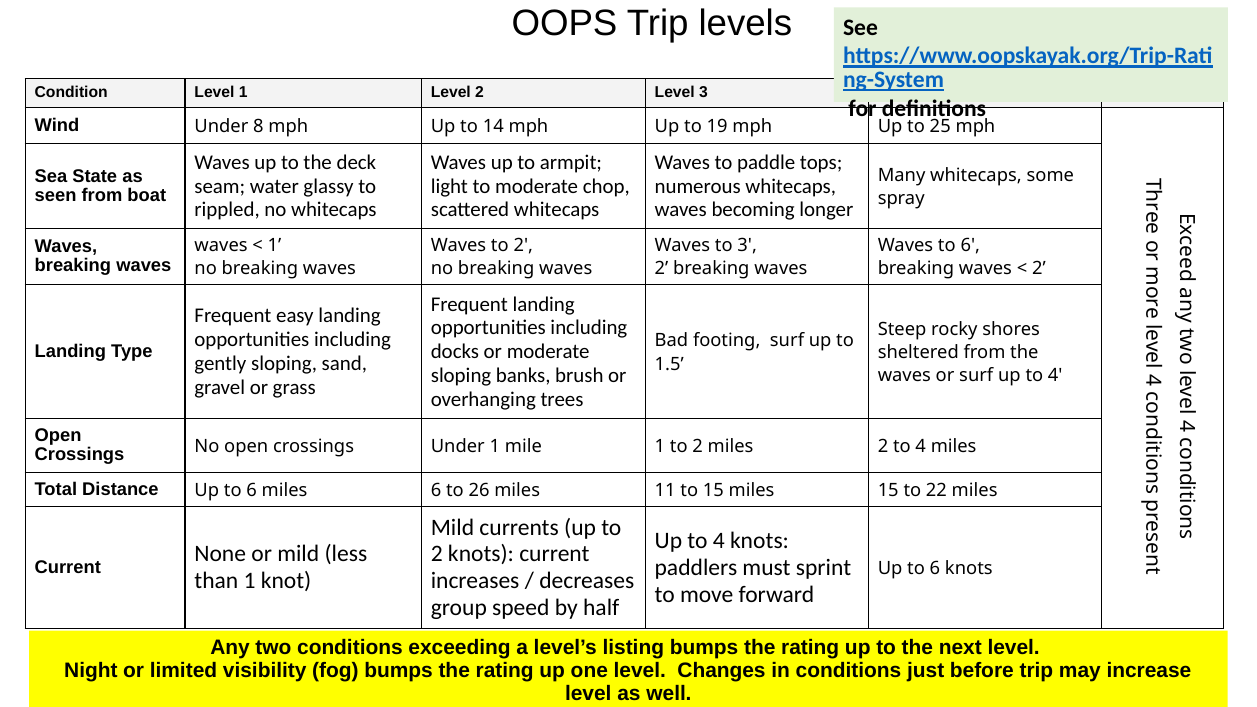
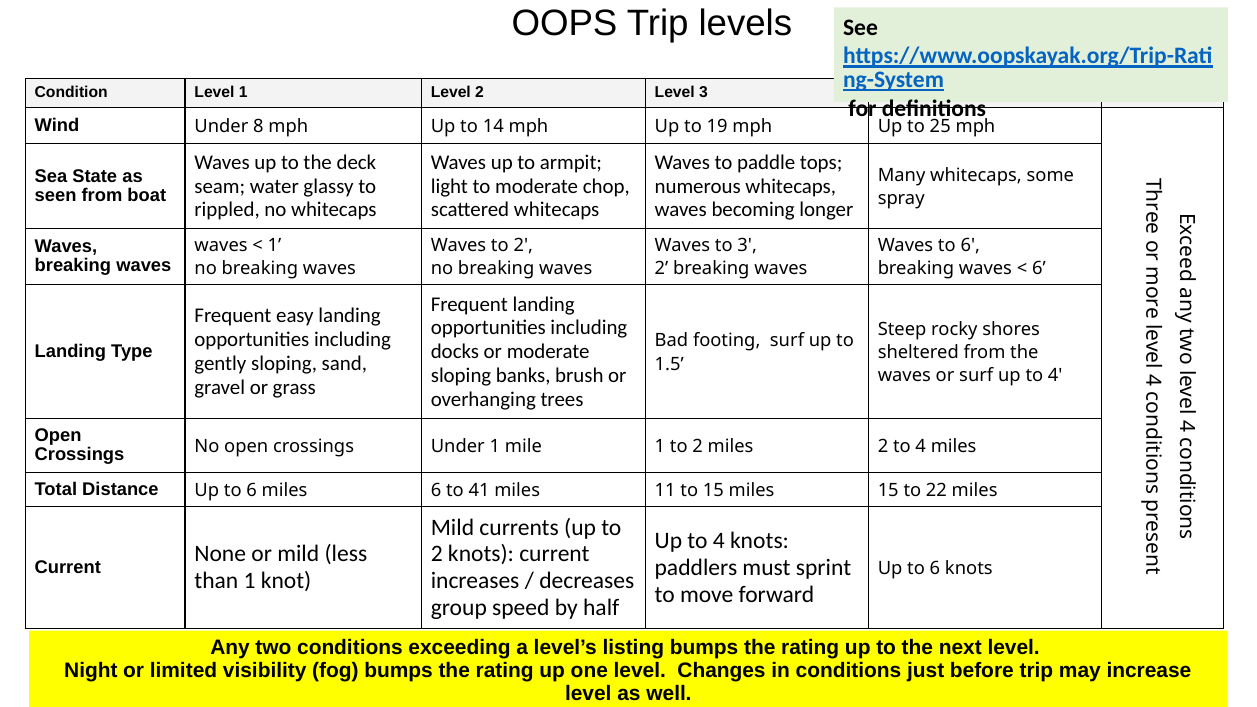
2: 2 -> 6 (1039, 269)
26: 26 -> 41 (479, 490)
